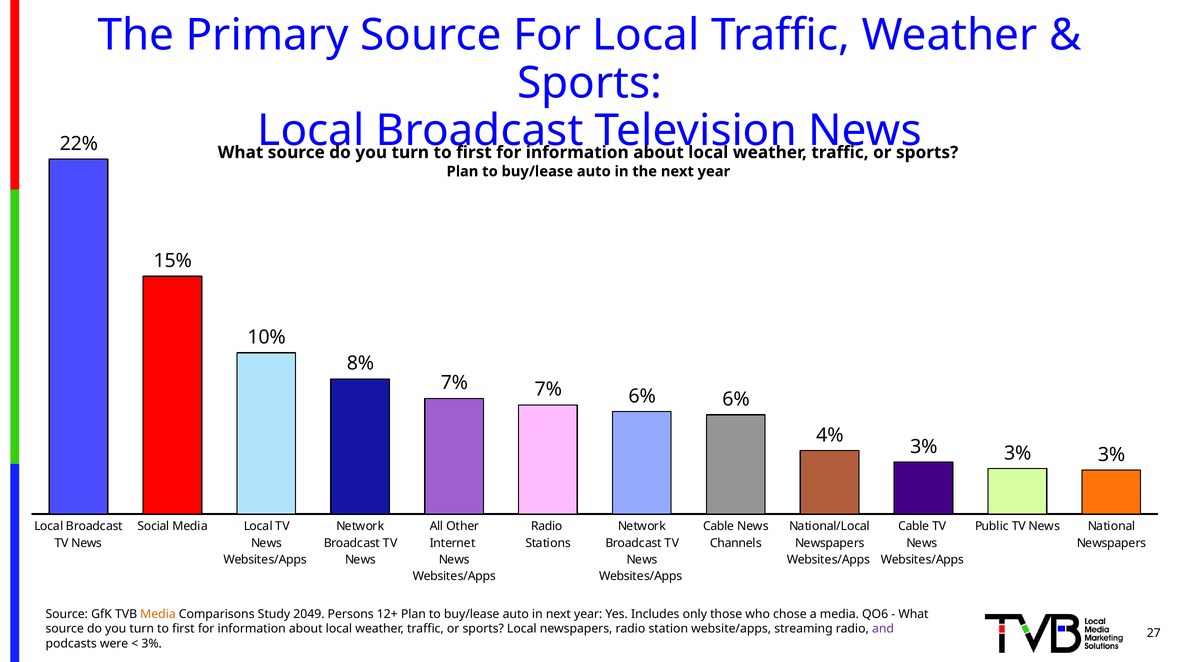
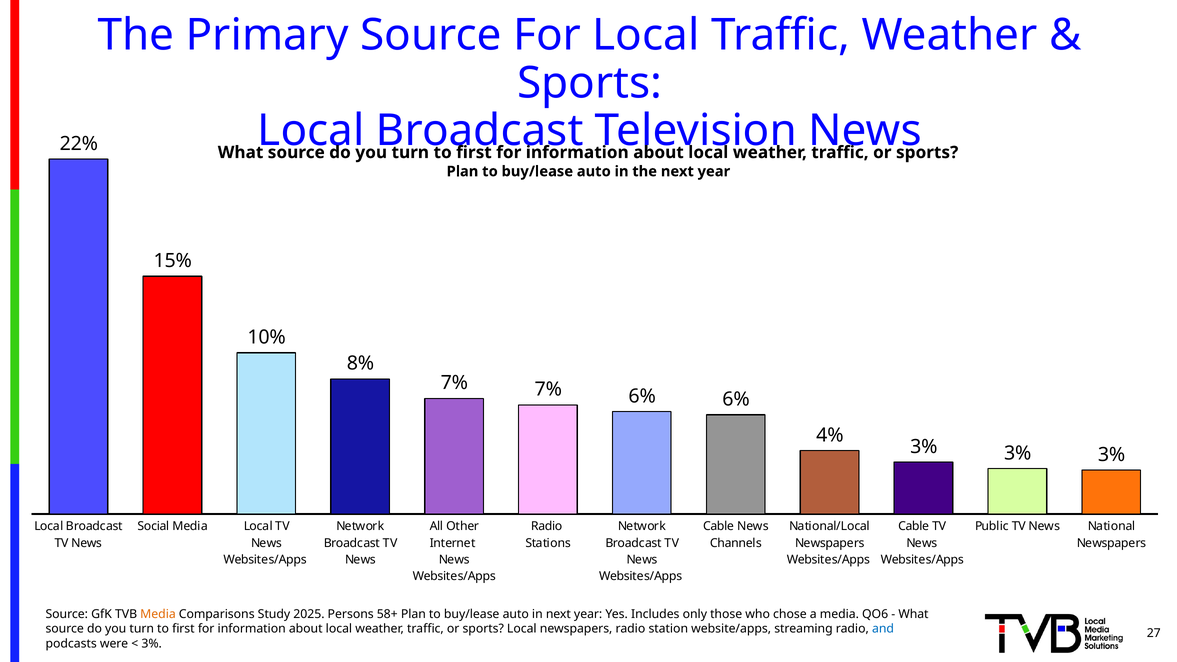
2049: 2049 -> 2025 (309, 614)
12+: 12+ -> 58+ (387, 614)
and colour: purple -> blue (883, 629)
